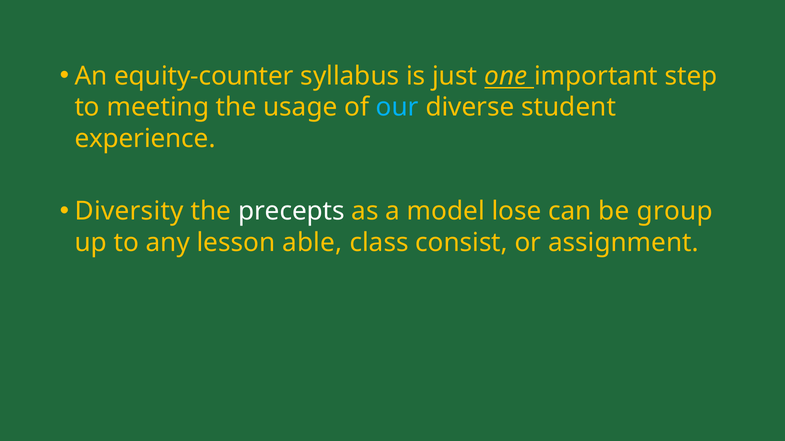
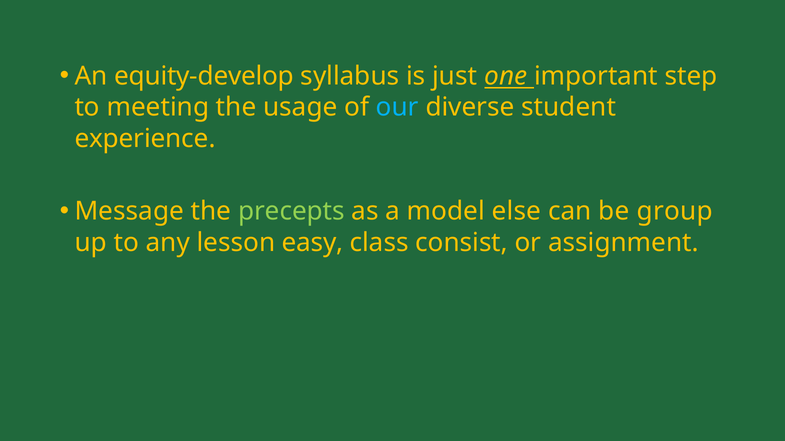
equity-counter: equity-counter -> equity-develop (204, 76)
Diversity: Diversity -> Message (129, 212)
precepts colour: white -> light green (291, 212)
lose: lose -> else (516, 212)
able: able -> easy (313, 243)
